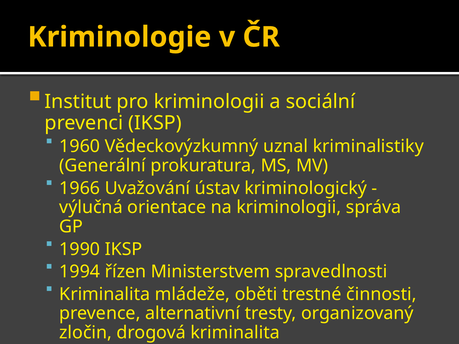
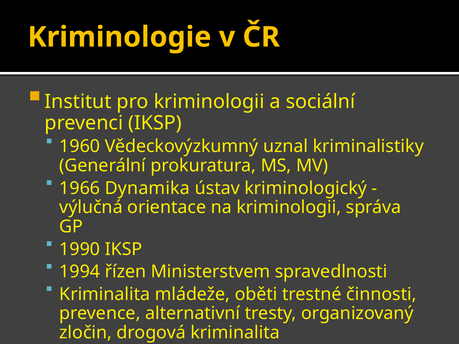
Uvažování: Uvažování -> Dynamika (147, 188)
